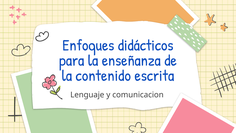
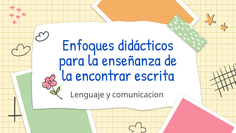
contenido: contenido -> encontrar (103, 76)
